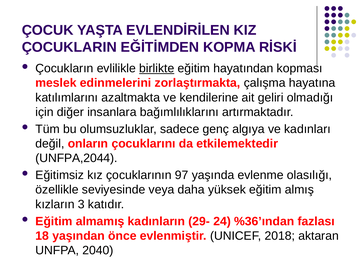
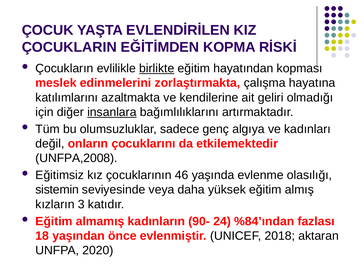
insanlara underline: none -> present (112, 112)
UNFPA,2044: UNFPA,2044 -> UNFPA,2008 (76, 158)
97: 97 -> 46 (182, 175)
özellikle: özellikle -> sistemin (57, 190)
29-: 29- -> 90- (199, 221)
%36’ından: %36’ından -> %84’ından (264, 221)
2040: 2040 -> 2020 (98, 250)
